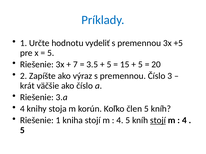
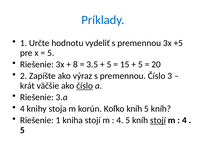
7: 7 -> 8 (75, 65)
číslo underline: none -> present (85, 86)
Koľko člen: člen -> kníh (134, 109)
